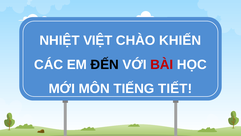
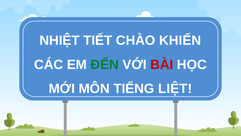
VIỆT: VIỆT -> TIẾT (98, 40)
ĐẾN colour: black -> green (105, 64)
TIẾT: TIẾT -> LIỆT (175, 88)
